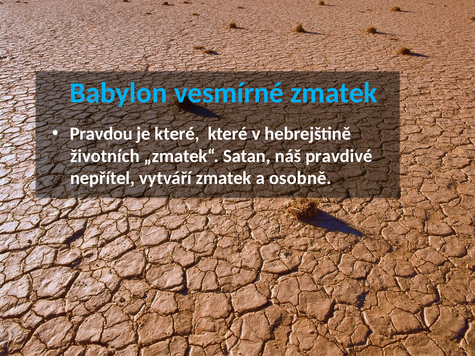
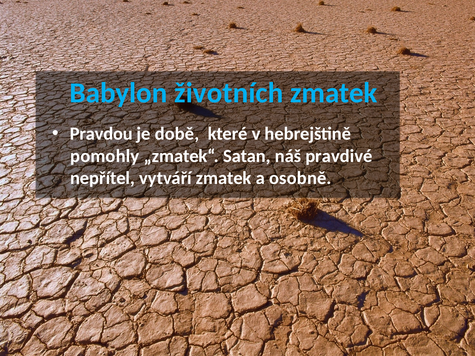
vesmírné: vesmírné -> životních (229, 93)
je které: které -> době (177, 134)
životních: životních -> pomohly (105, 156)
